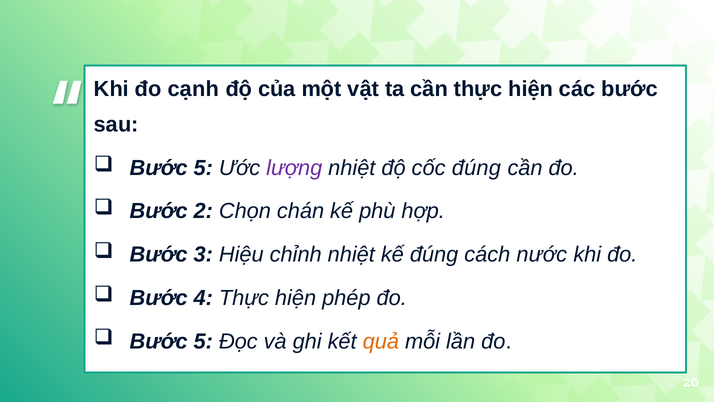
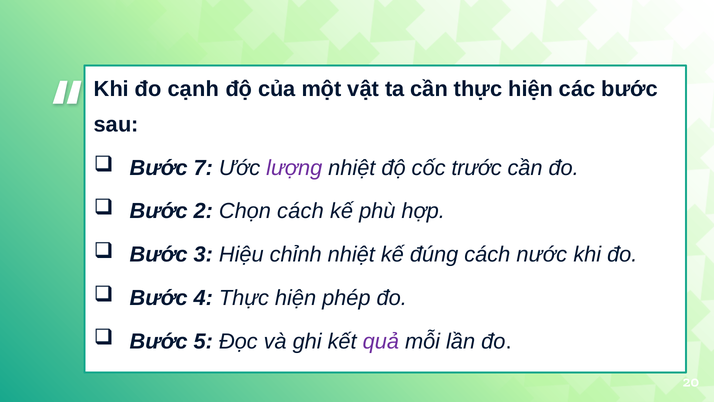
5: 5 -> 7 (203, 168)
cốc đúng: đúng -> trước (477, 168)
Chọn chán: chán -> cách (300, 211)
quả colour: orange -> purple (381, 341)
